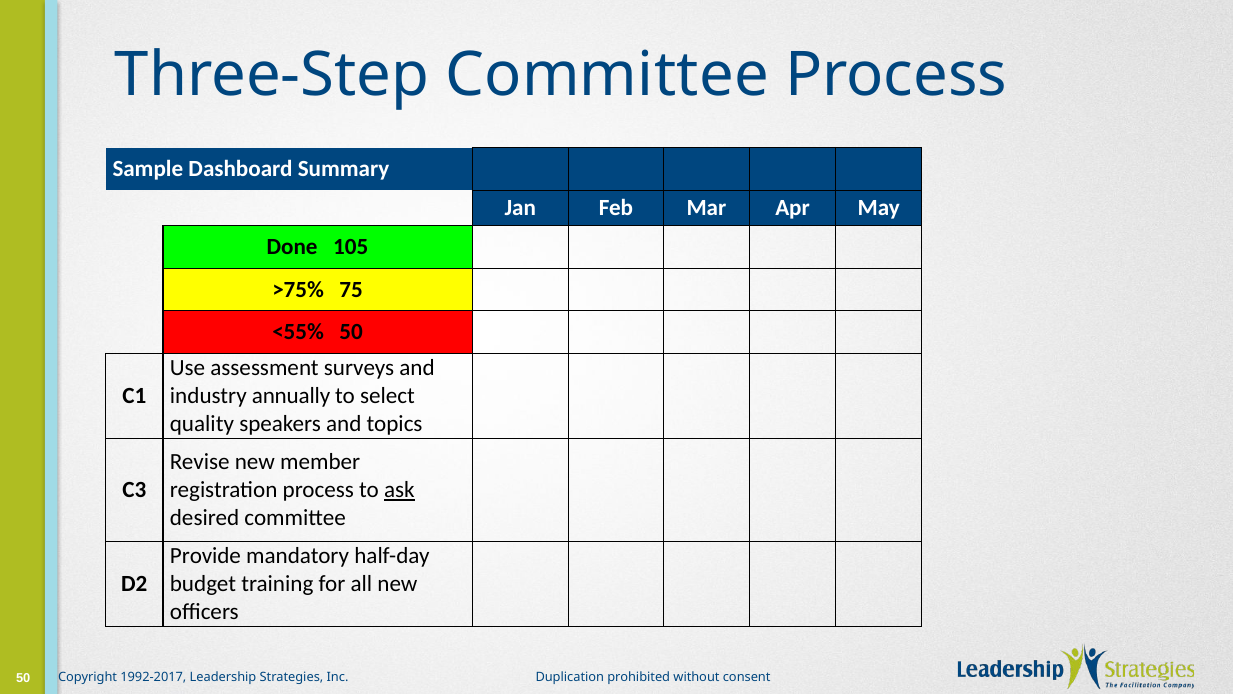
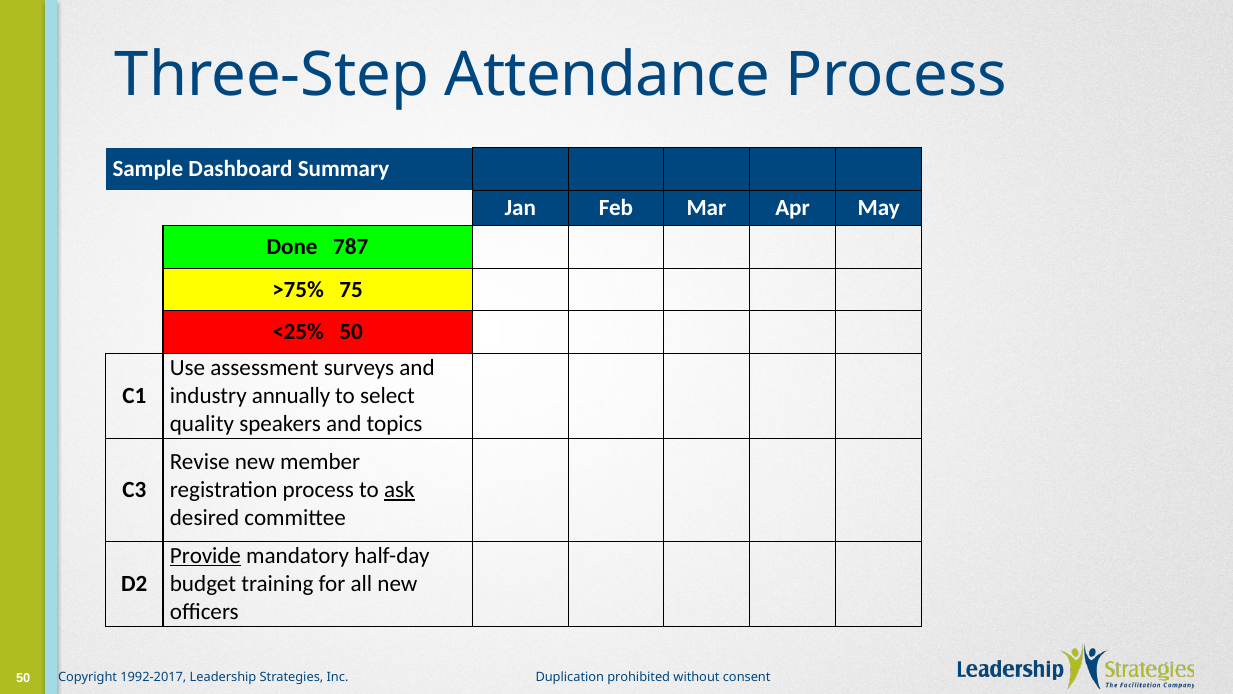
Three-Step Committee: Committee -> Attendance (608, 75)
105: 105 -> 787 (351, 247)
<55%: <55% -> <25% (298, 332)
Provide underline: none -> present (205, 555)
